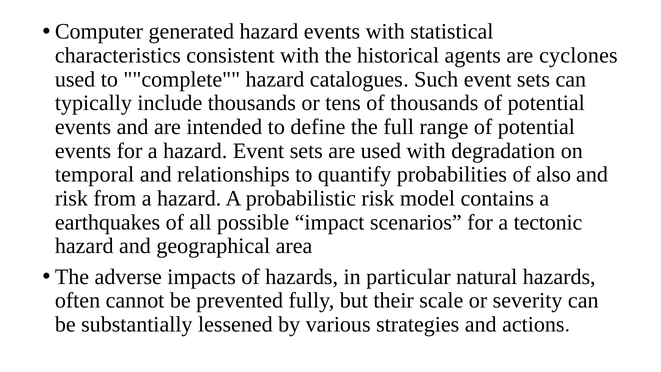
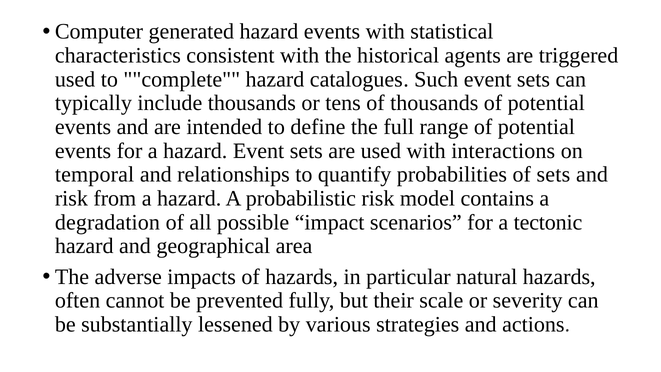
cyclones: cyclones -> triggered (579, 55)
degradation: degradation -> interactions (503, 151)
of also: also -> sets (553, 175)
earthquakes: earthquakes -> degradation (107, 222)
